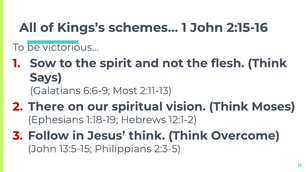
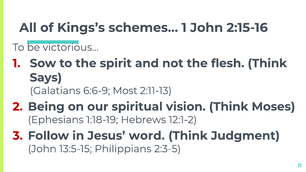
There: There -> Being (46, 107)
Jesus think: think -> word (147, 136)
Overcome: Overcome -> Judgment (245, 136)
